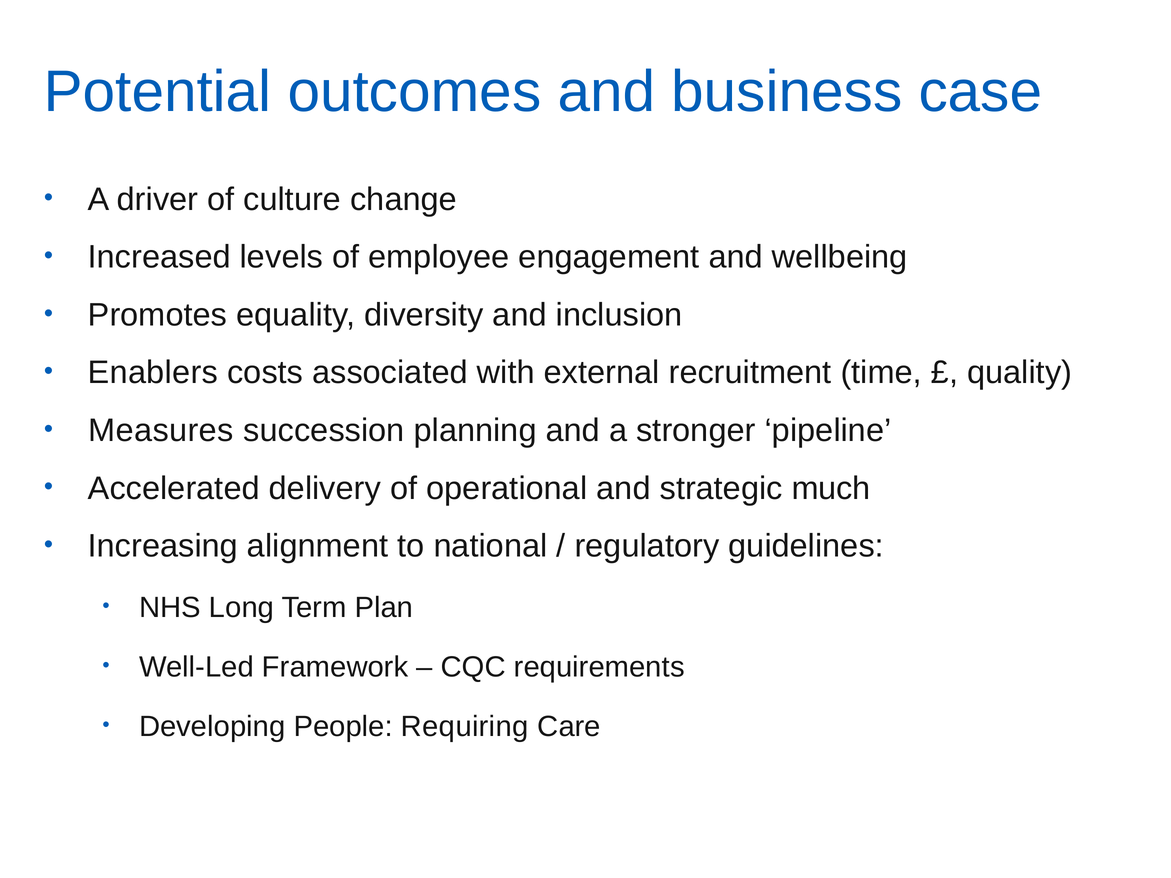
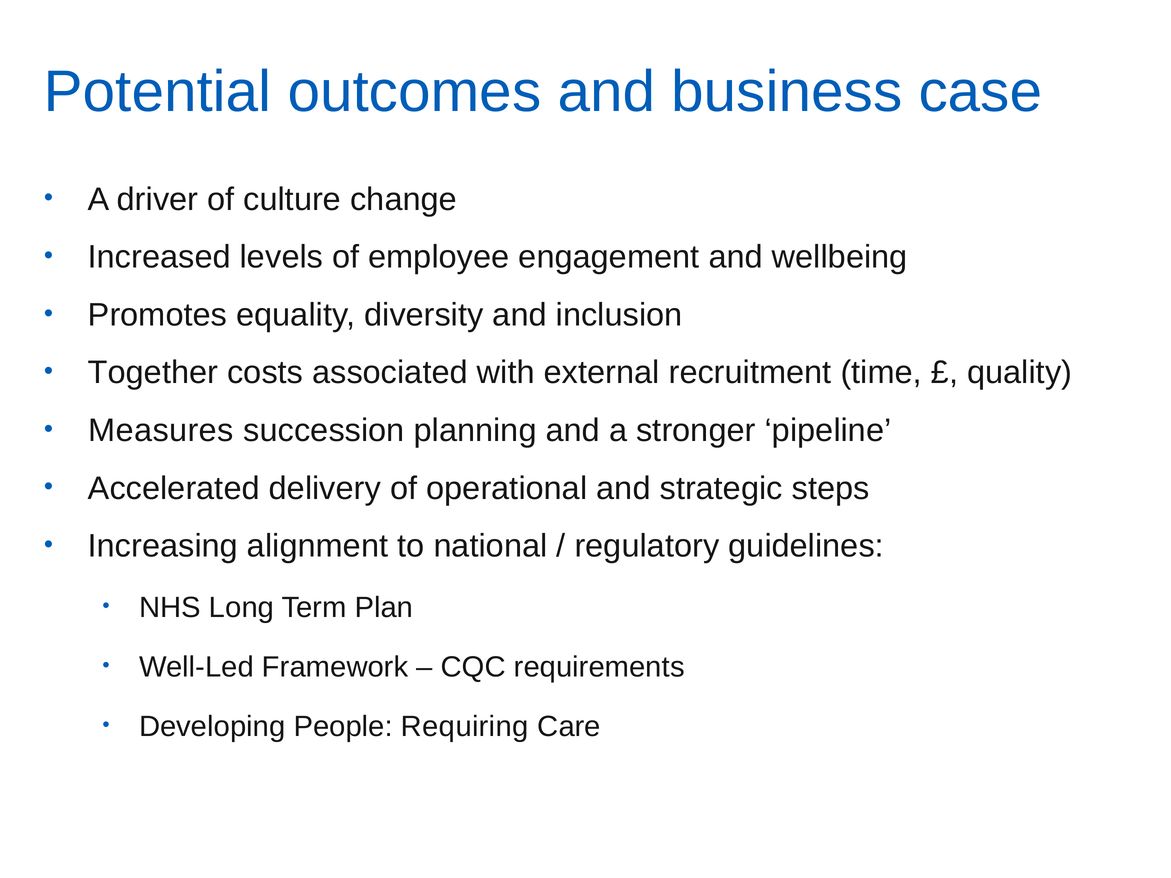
Enablers: Enablers -> Together (153, 373)
much: much -> steps (831, 488)
